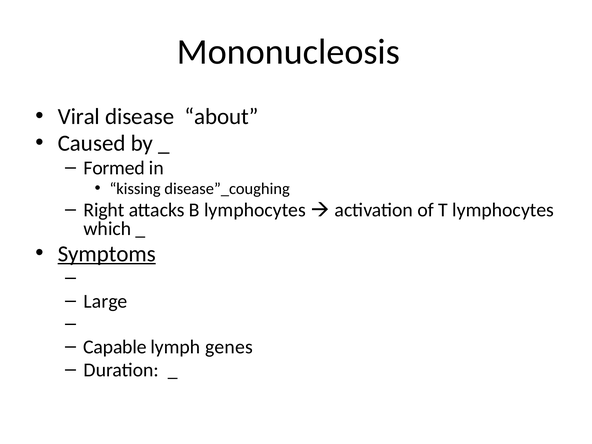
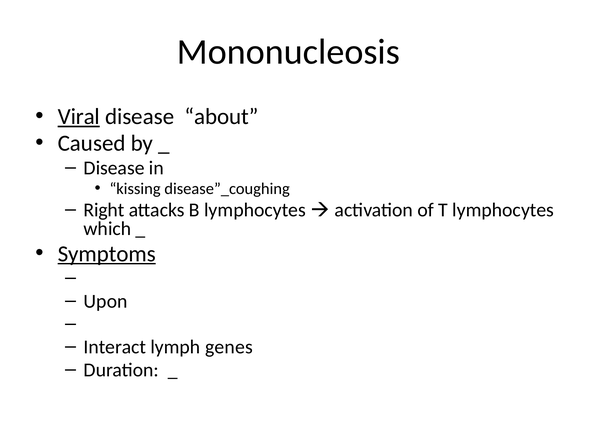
Viral underline: none -> present (79, 117)
Formed: Formed -> Disease (114, 168)
Large: Large -> Upon (106, 301)
Capable: Capable -> Interact (115, 347)
